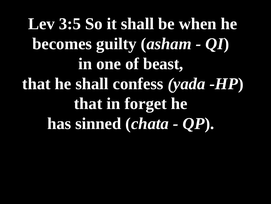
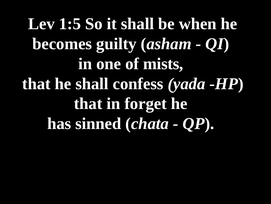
3:5: 3:5 -> 1:5 (70, 24)
beast: beast -> mists (163, 64)
